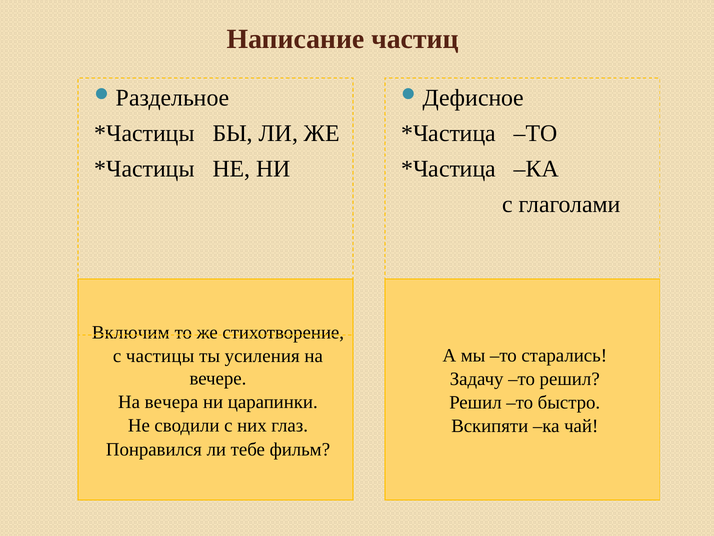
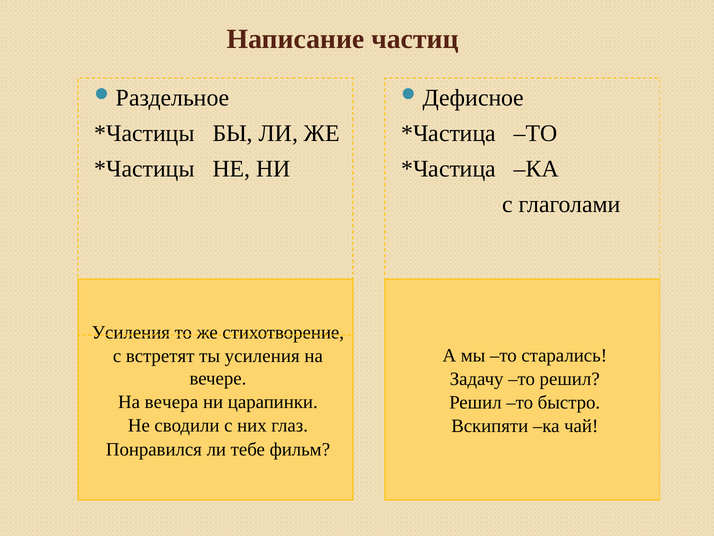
Включим: Включим -> Усиления (131, 332)
частицы: частицы -> встретят (160, 356)
